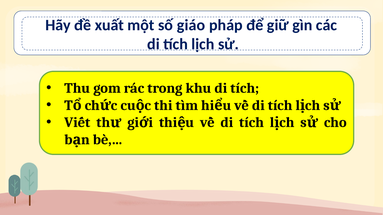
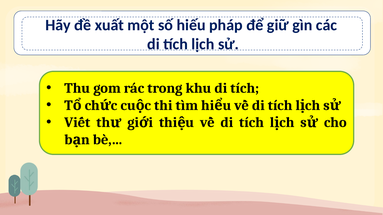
giáo: giáo -> hiếu (191, 25)
